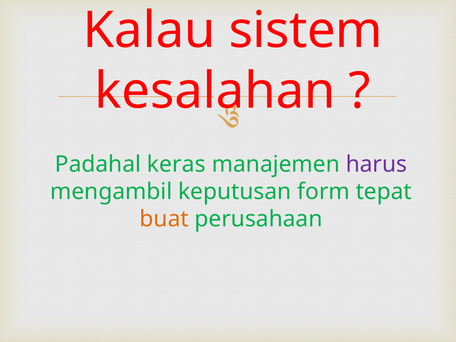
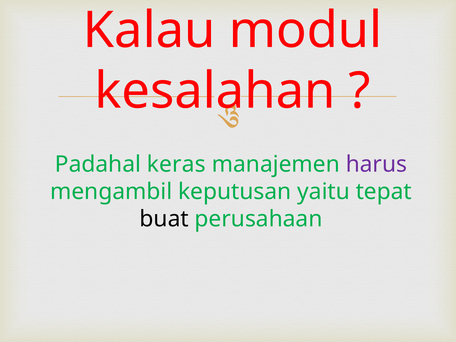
sistem: sistem -> modul (306, 30)
form: form -> yaitu (324, 192)
buat colour: orange -> black (164, 219)
